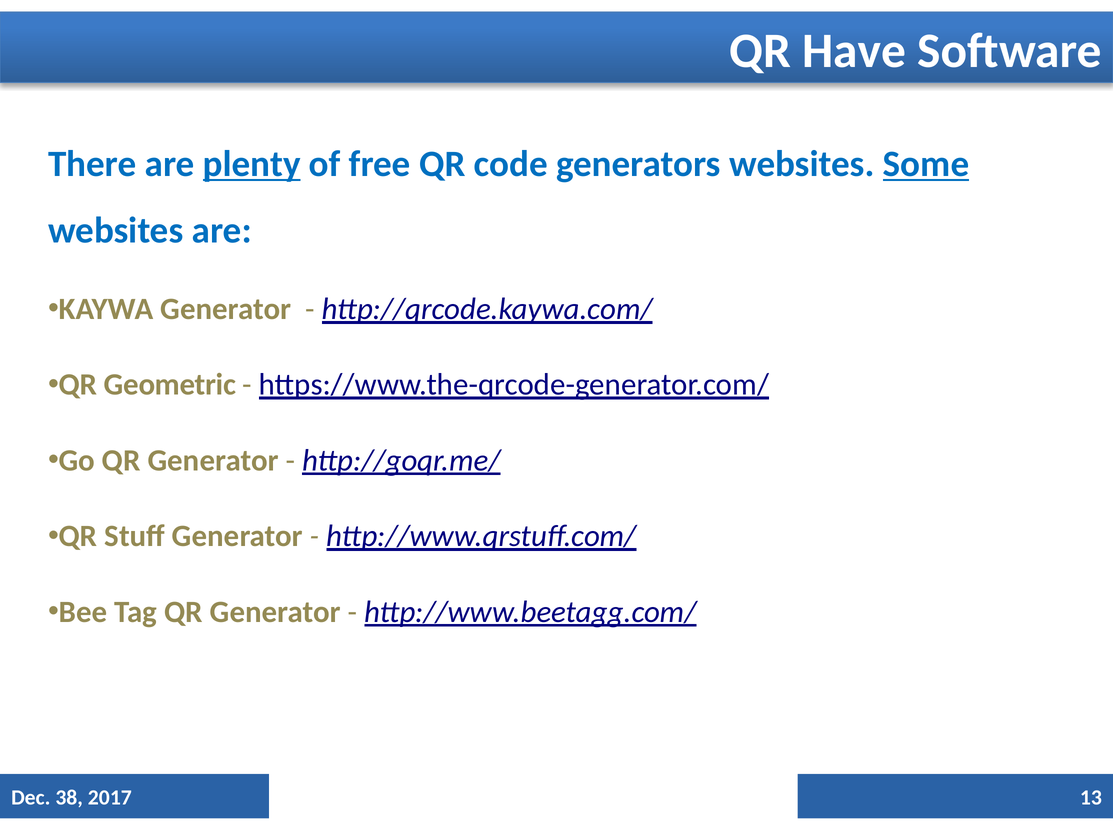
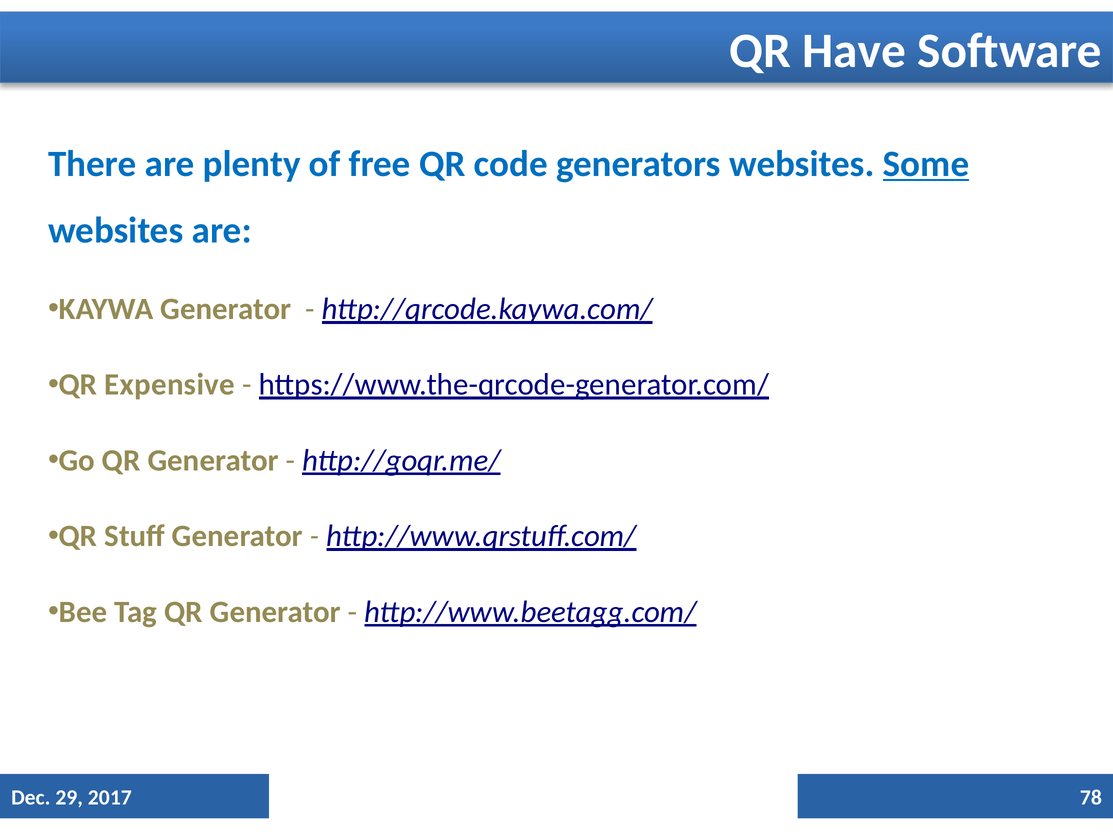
plenty underline: present -> none (252, 164)
Geometric: Geometric -> Expensive (170, 385)
38: 38 -> 29 (69, 797)
13: 13 -> 78 (1091, 797)
